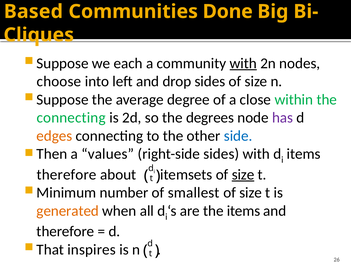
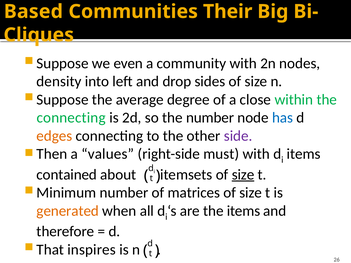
Done: Done -> Their (228, 12)
each: each -> even (128, 63)
with underline: present -> none (243, 63)
choose: choose -> density (59, 82)
the degrees: degrees -> number (210, 118)
has colour: purple -> blue (283, 118)
side colour: blue -> purple (238, 136)
right-side sides: sides -> must (221, 154)
therefore: therefore -> contained (67, 175)
smallest: smallest -> matrices (194, 193)
